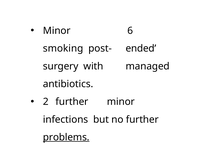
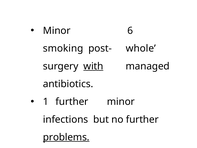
ended: ended -> whole (141, 48)
with underline: none -> present (93, 66)
2: 2 -> 1 (46, 102)
